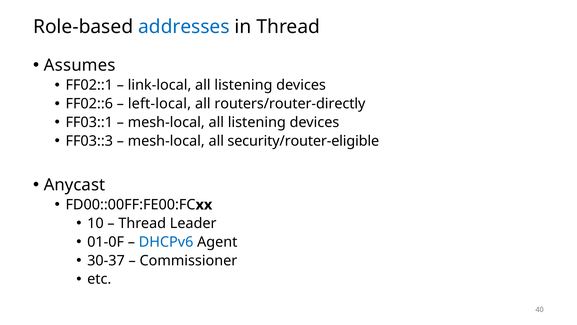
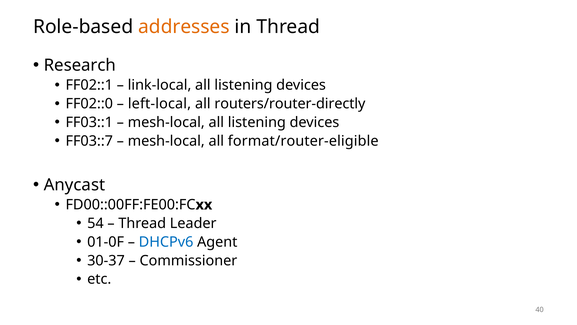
addresses colour: blue -> orange (184, 27)
Assumes: Assumes -> Research (80, 65)
FF02::6: FF02::6 -> FF02::0 (89, 104)
FF03::3: FF03::3 -> FF03::7 (89, 141)
security/router-eligible: security/router-eligible -> format/router-eligible (303, 141)
10: 10 -> 54 (95, 223)
